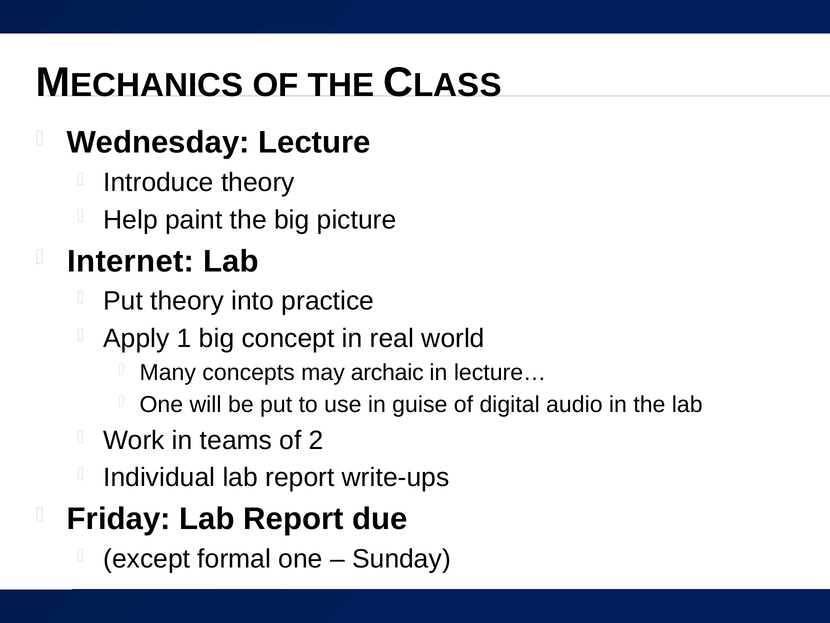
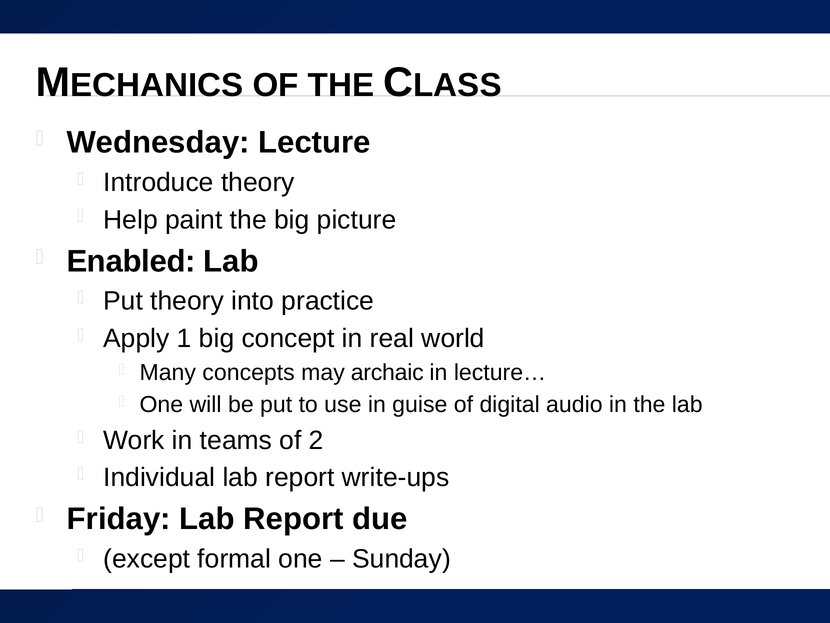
Internet: Internet -> Enabled (131, 261)
